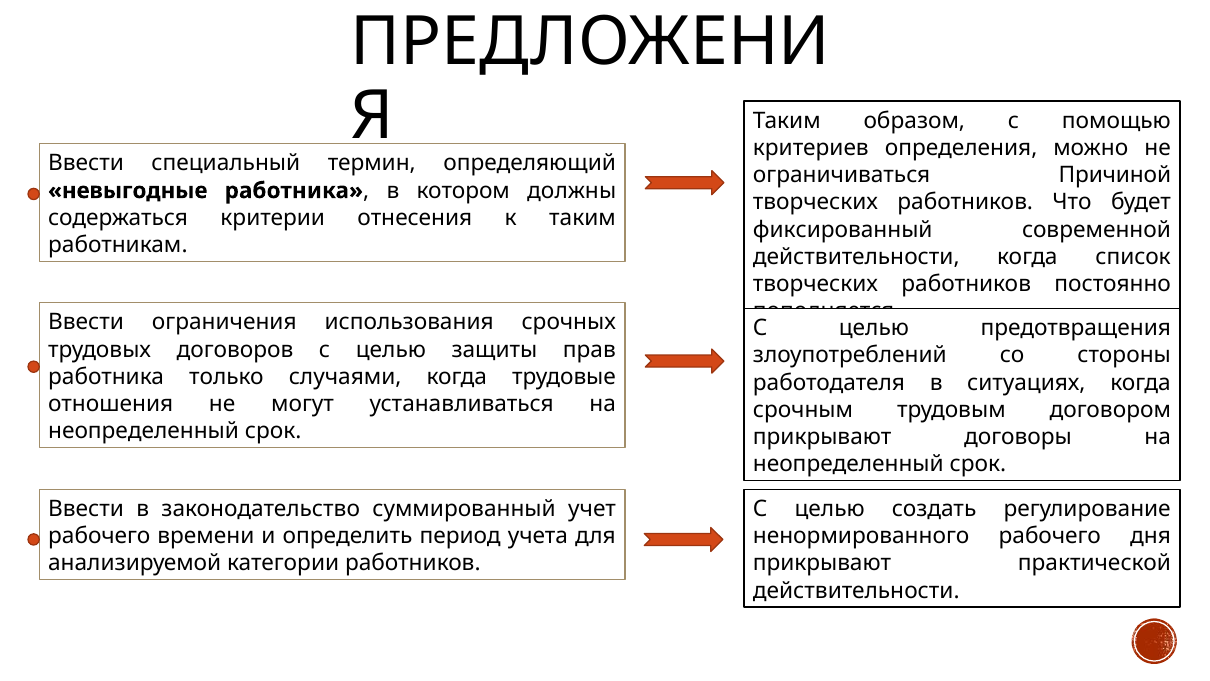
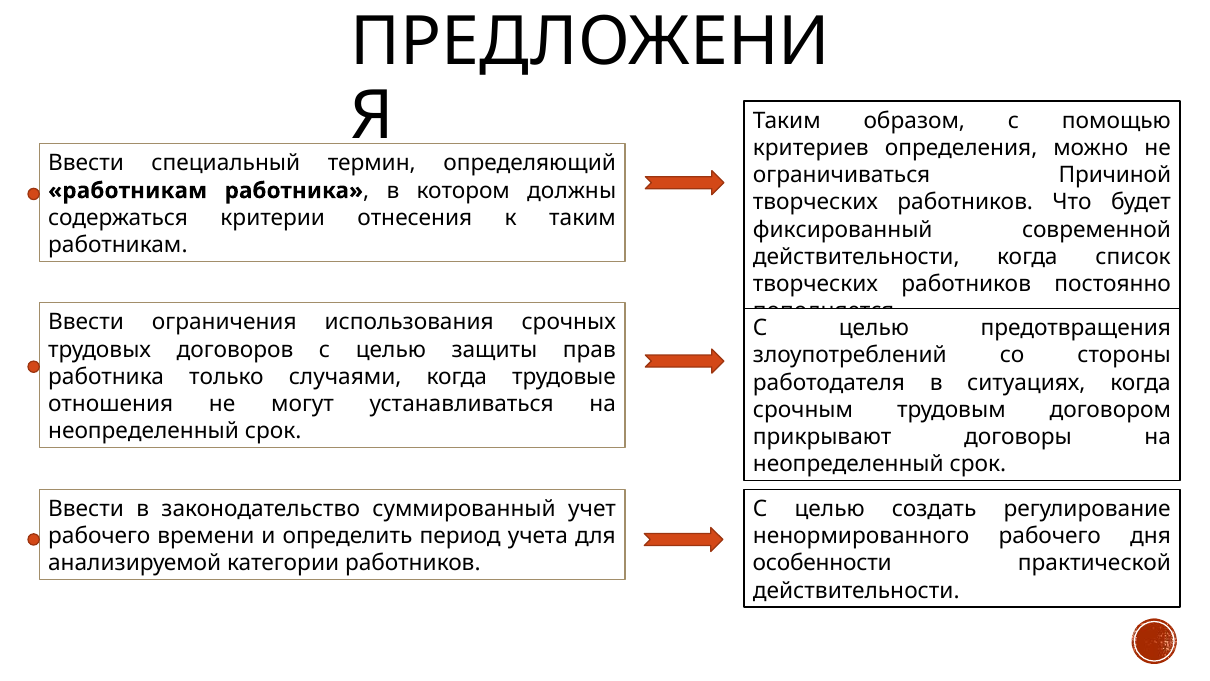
невыгодные: невыгодные -> работникам (128, 191)
прикрывают: прикрывают -> особенности (822, 563)
